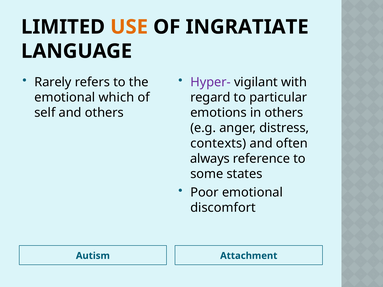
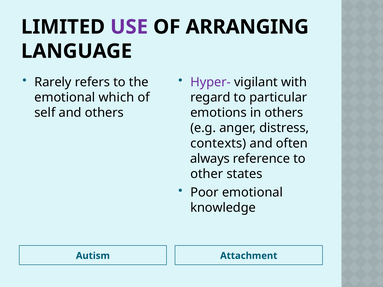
USE colour: orange -> purple (129, 27)
INGRATIATE: INGRATIATE -> ARRANGING (247, 27)
some: some -> other (207, 174)
discomfort: discomfort -> knowledge (223, 208)
